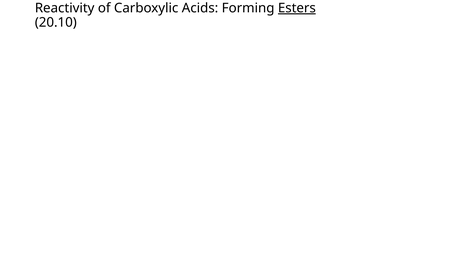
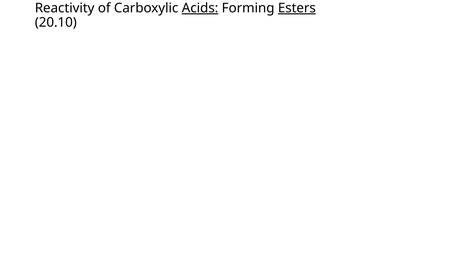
Acids underline: none -> present (200, 8)
